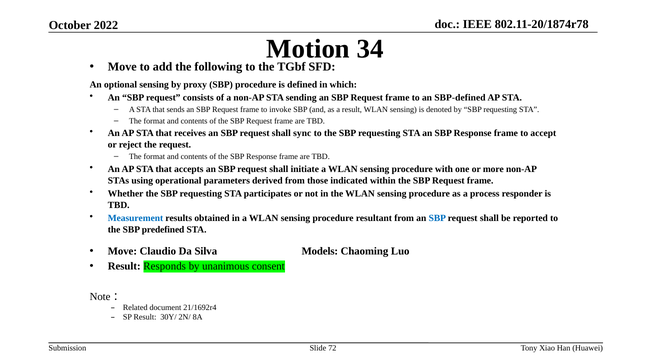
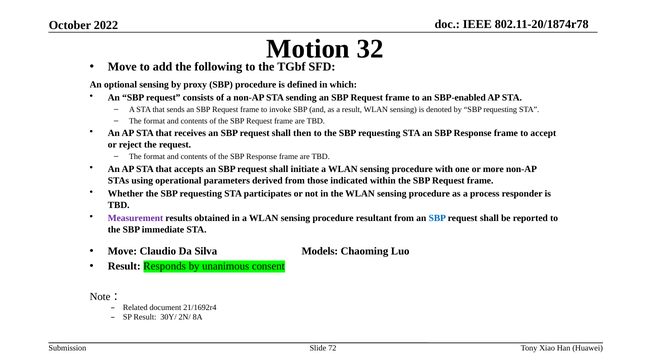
34: 34 -> 32 (370, 49)
SBP-defined: SBP-defined -> SBP-enabled (460, 98)
sync: sync -> then (302, 134)
Measurement colour: blue -> purple (135, 218)
predefined: predefined -> immediate (163, 230)
